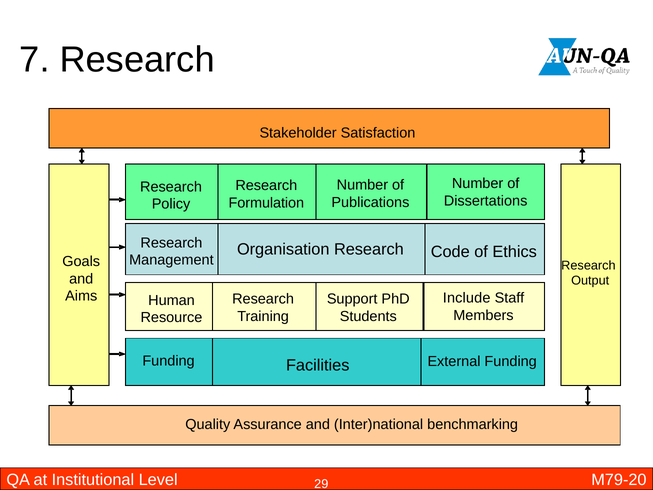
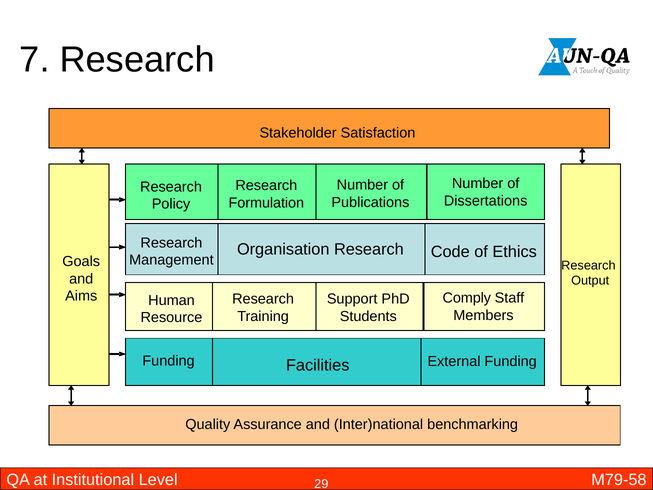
Include: Include -> Comply (467, 298)
M79-20: M79-20 -> M79-58 (619, 480)
